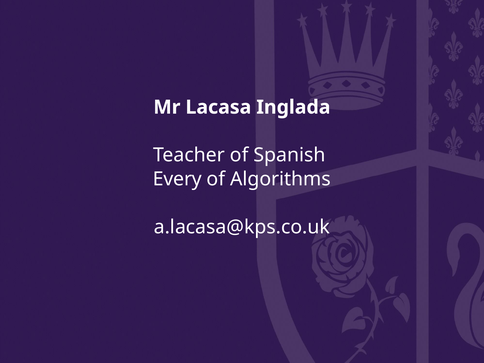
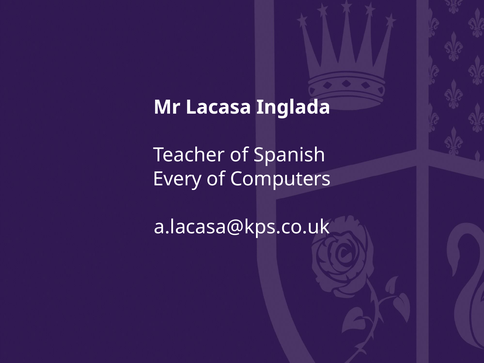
Algorithms: Algorithms -> Computers (280, 179)
